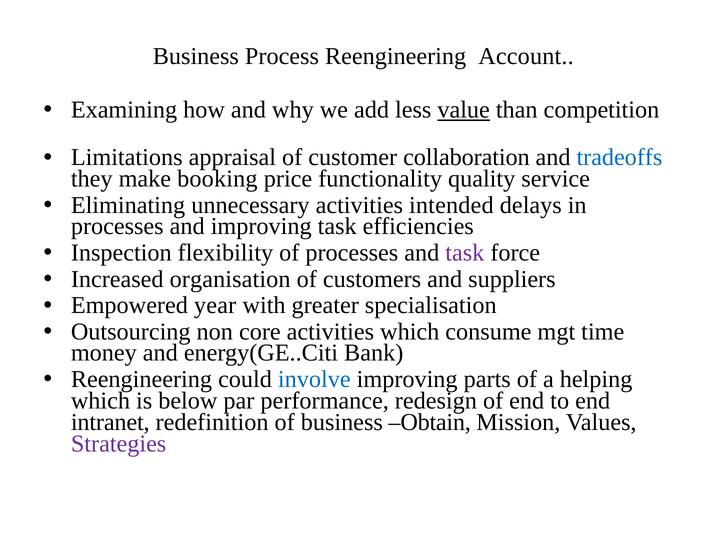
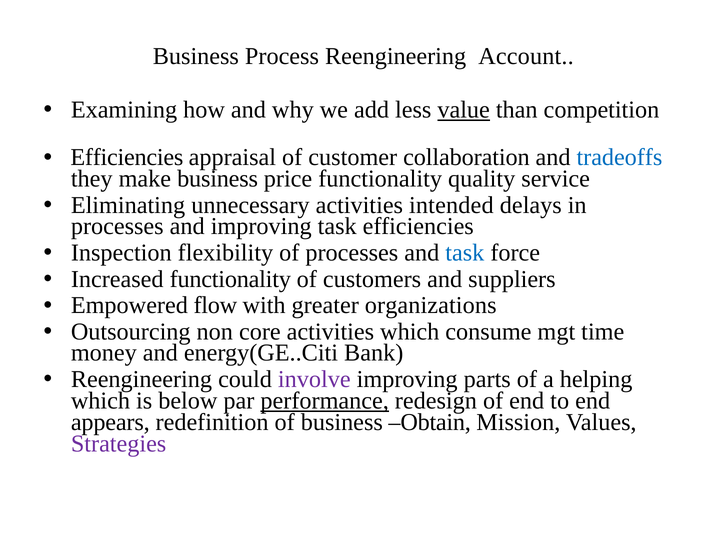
Limitations: Limitations -> Efficiencies (127, 157)
make booking: booking -> business (218, 179)
task colour: purple -> blue (465, 253)
Increased organisation: organisation -> functionality (230, 279)
year: year -> flow (215, 305)
specialisation: specialisation -> organizations (431, 305)
involve colour: blue -> purple (314, 379)
performance underline: none -> present (325, 401)
intranet: intranet -> appears (110, 422)
